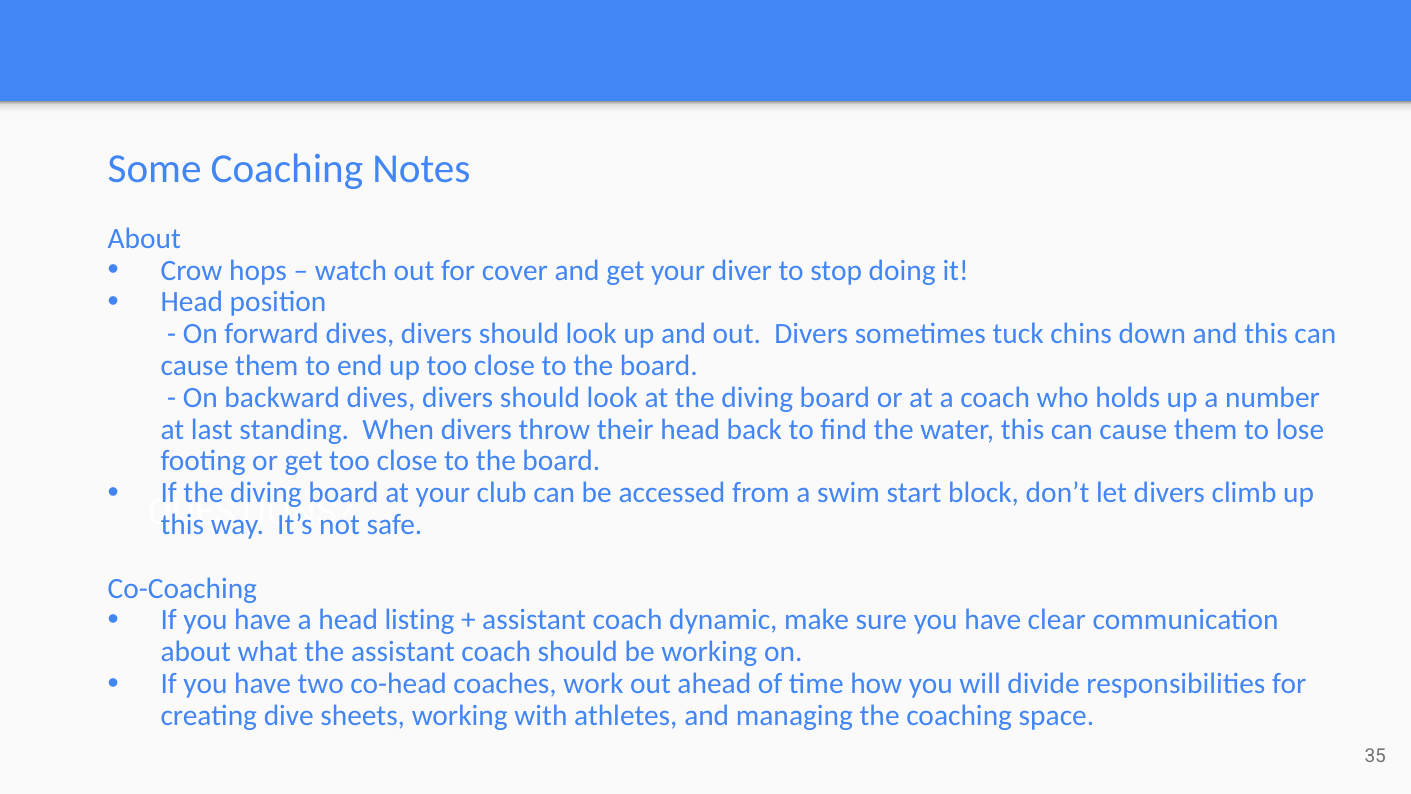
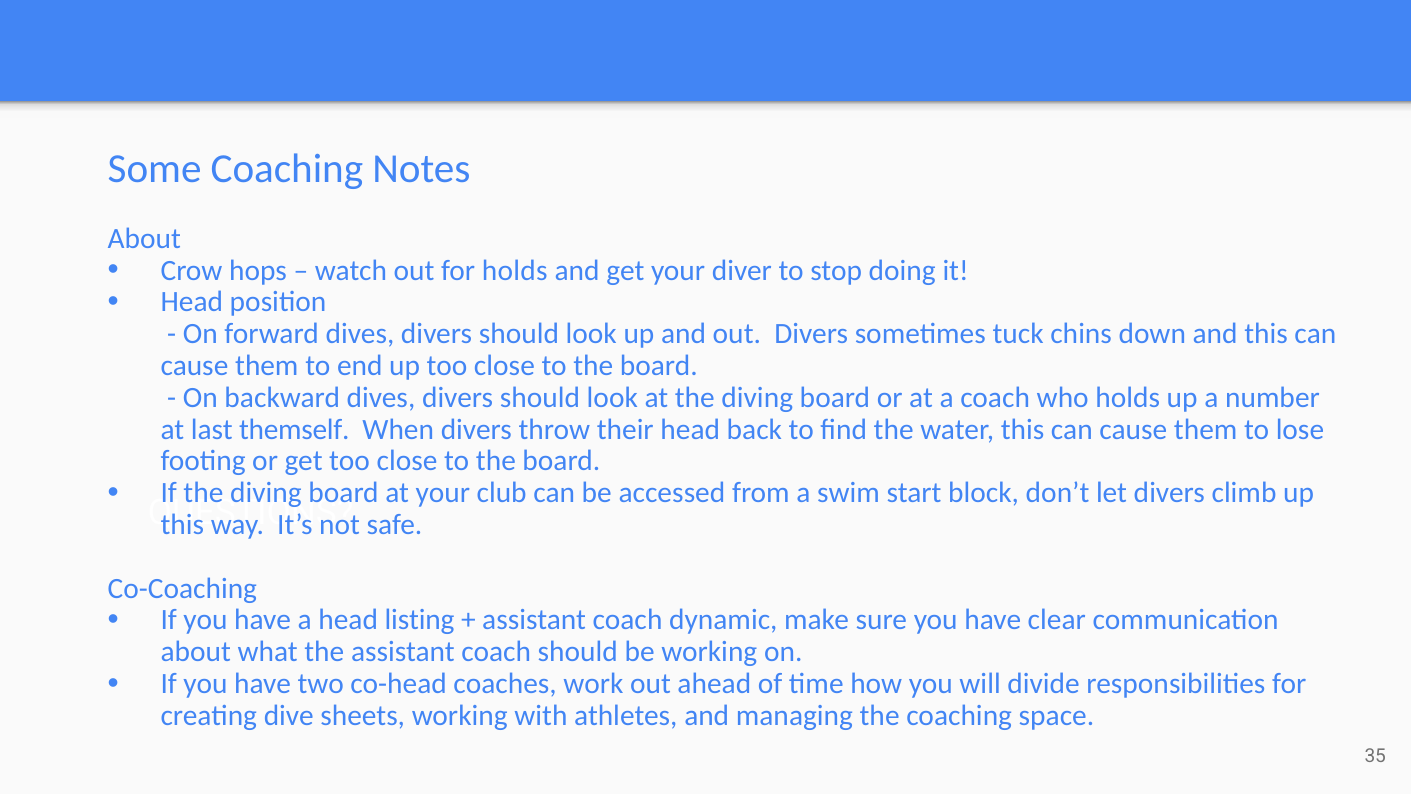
for cover: cover -> holds (515, 270)
standing: standing -> themself (294, 429)
